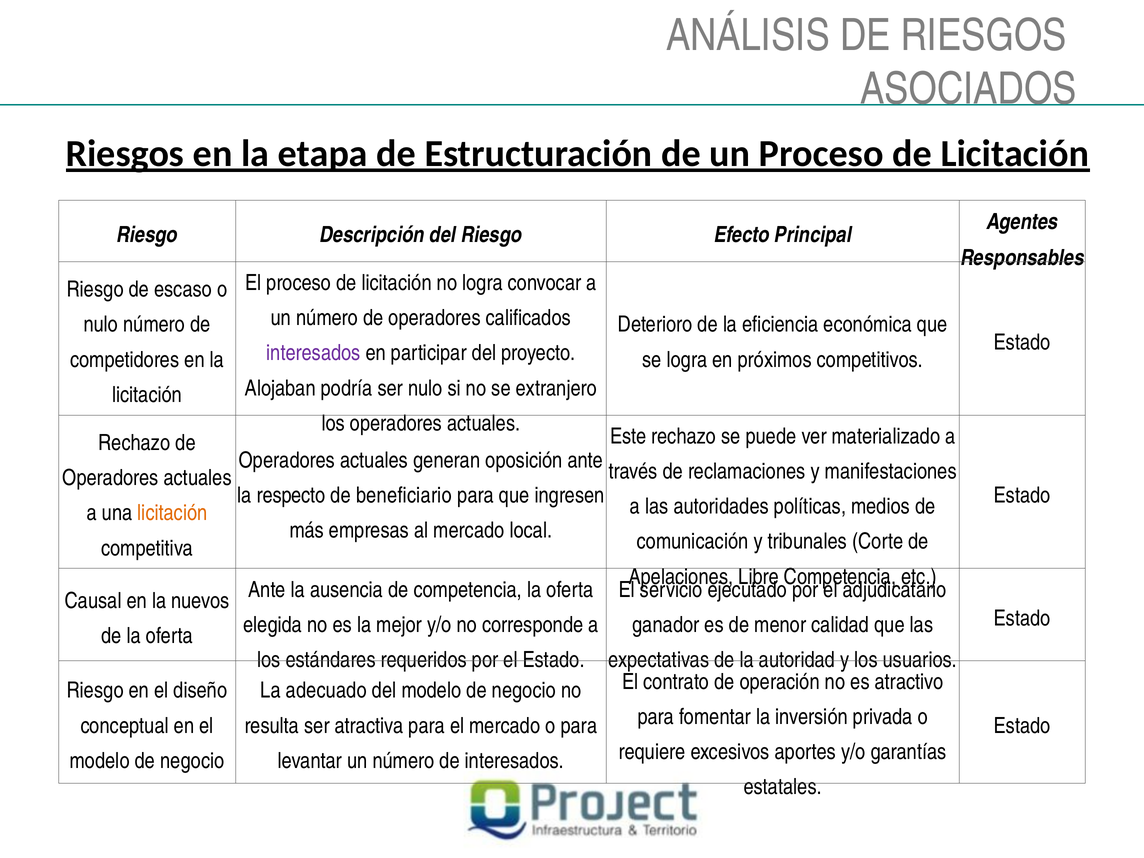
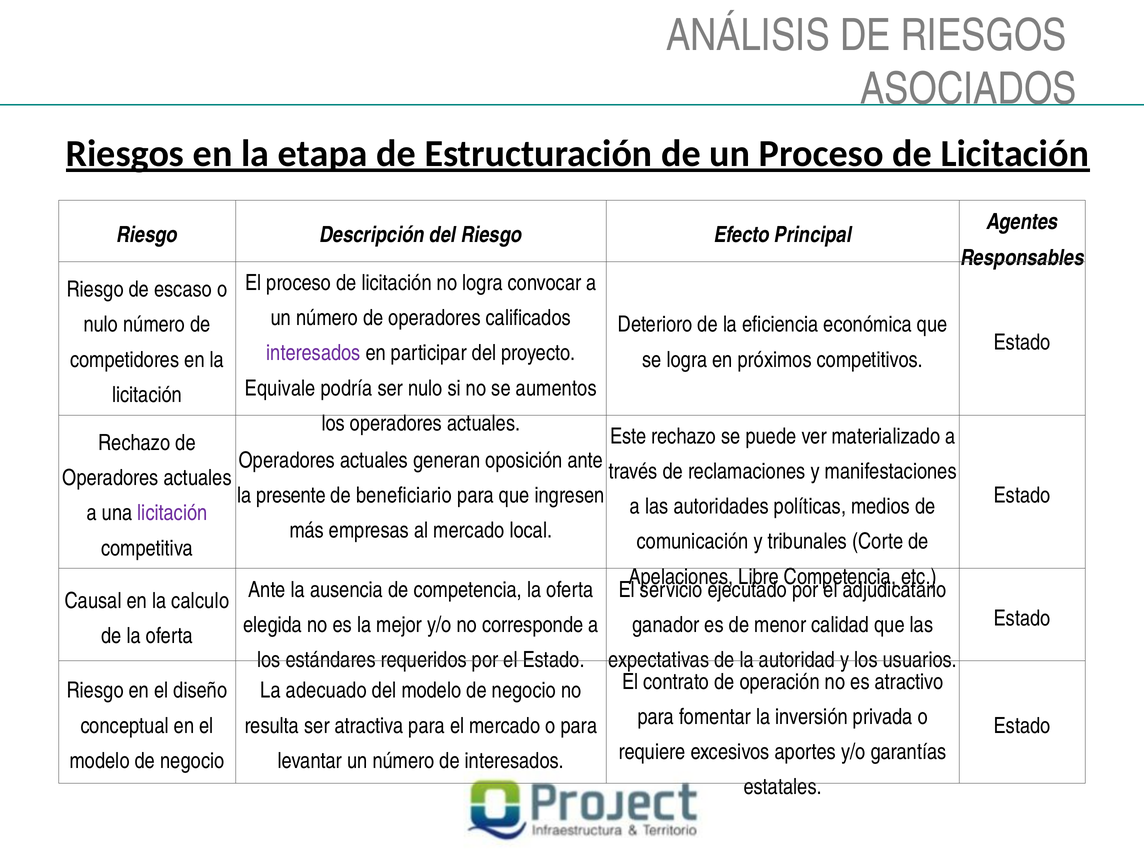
Alojaban: Alojaban -> Equivale (280, 388)
extranjero: extranjero -> aumentos (556, 388)
respecto: respecto -> presente (291, 496)
licitación colour: orange -> purple (172, 513)
nuevos: nuevos -> calculo (200, 601)
